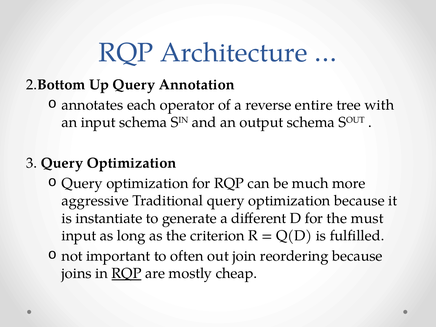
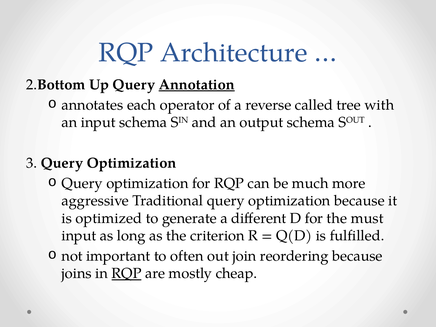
Annotation underline: none -> present (197, 85)
entire: entire -> called (314, 105)
instantiate: instantiate -> optimized (109, 218)
